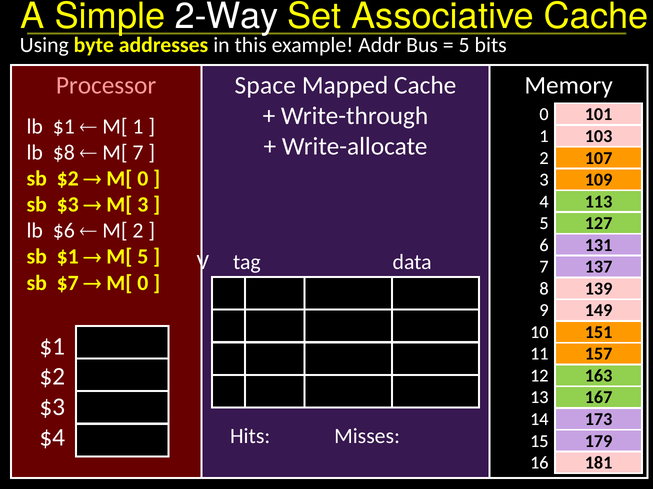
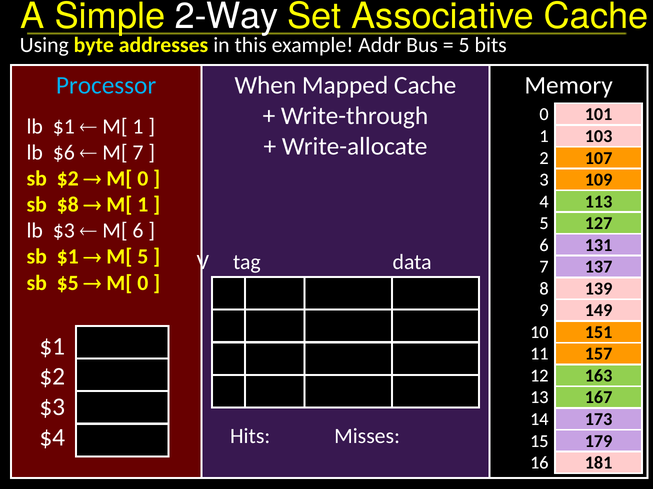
Processor colour: pink -> light blue (106, 86)
Space: Space -> When (265, 86)
$8: $8 -> $6 (64, 153)
sb $3: $3 -> $8 (68, 205)
3: 3 -> 1 (143, 205)
lb $6: $6 -> $3 (64, 231)
M[ 2: 2 -> 6 (138, 231)
$7: $7 -> $5 (68, 283)
